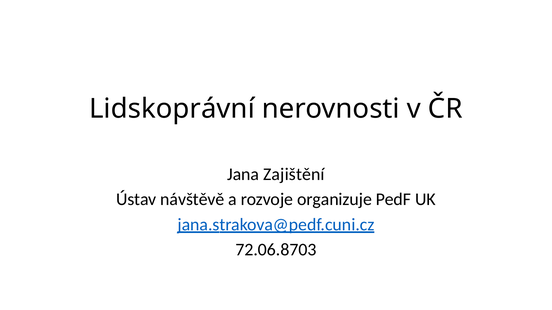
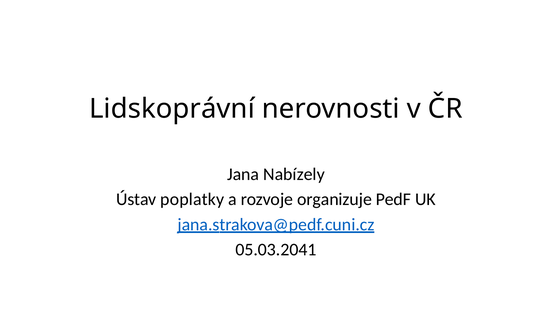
Zajištění: Zajištění -> Nabízely (294, 175)
návštěvě: návštěvě -> poplatky (192, 200)
72.06.8703: 72.06.8703 -> 05.03.2041 (276, 250)
